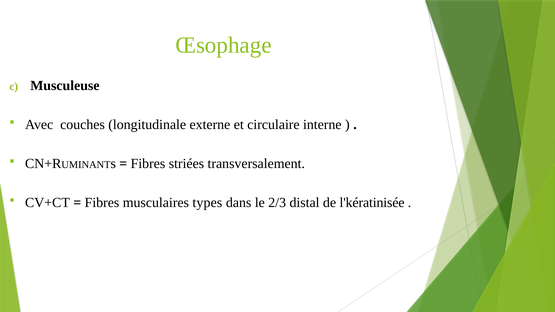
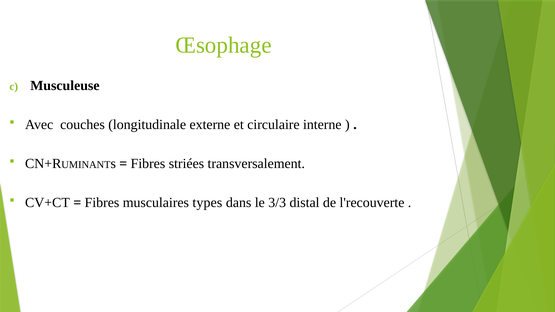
2/3: 2/3 -> 3/3 (277, 203)
l'kératinisée: l'kératinisée -> l'recouverte (372, 203)
